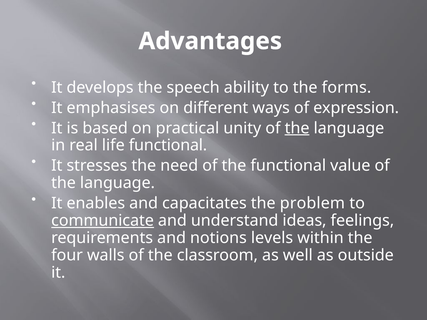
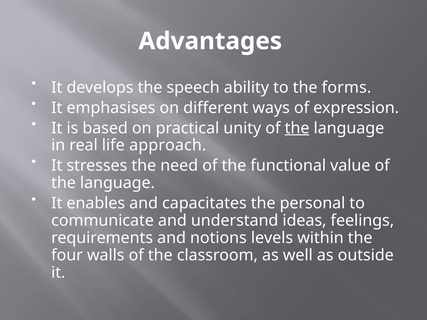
life functional: functional -> approach (168, 145)
problem: problem -> personal (312, 203)
communicate underline: present -> none (103, 221)
